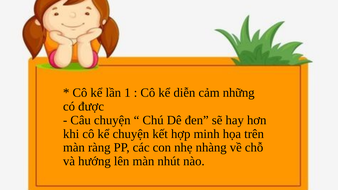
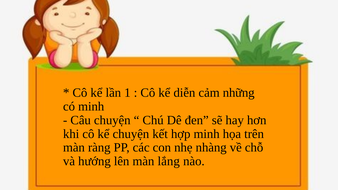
có được: được -> minh (91, 107)
nhút: nhút -> lắng (169, 161)
